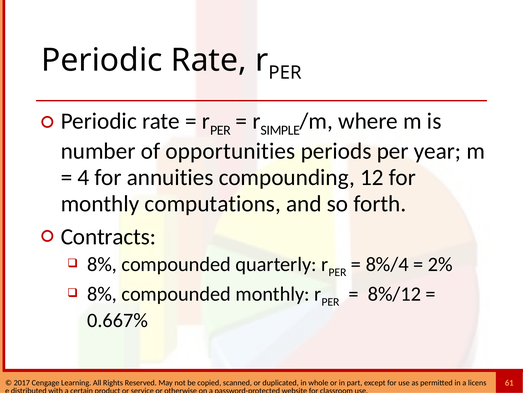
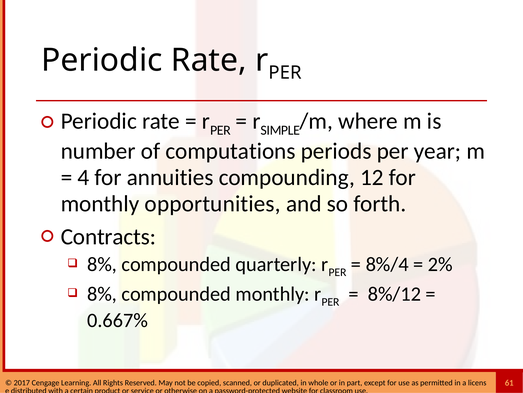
opportunities: opportunities -> computations (230, 151)
computations: computations -> opportunities (213, 204)
